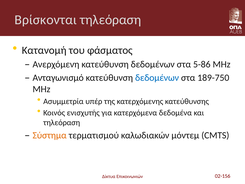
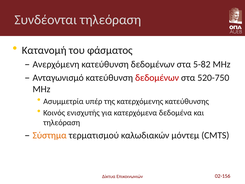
Βρίσκονται: Βρίσκονται -> Συνδέονται (46, 20)
5-86: 5-86 -> 5-82 (202, 64)
δεδομένων colour: blue -> red (157, 78)
189-750: 189-750 -> 520-750 (213, 78)
